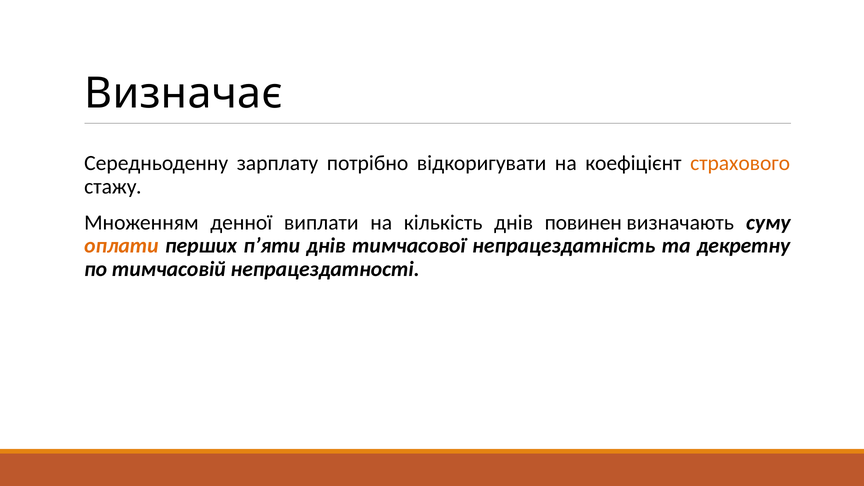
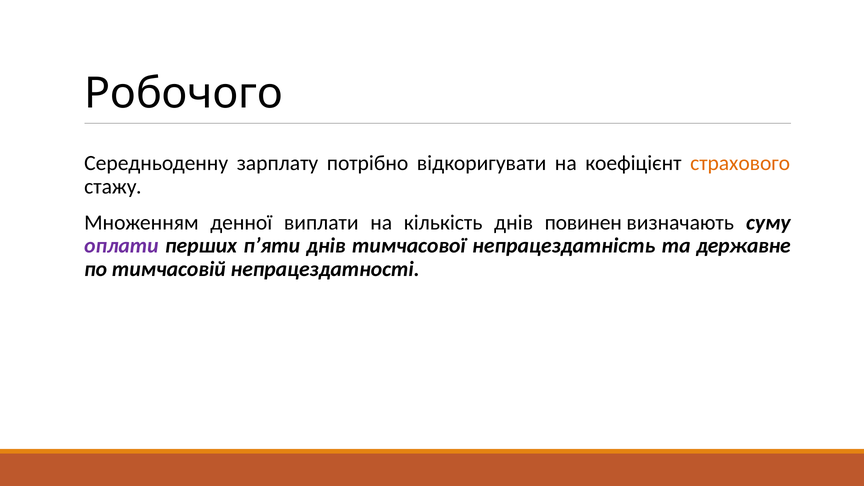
Визначає: Визначає -> Робочого (184, 93)
оплати colour: orange -> purple (121, 246)
декретну: декретну -> державне (744, 246)
